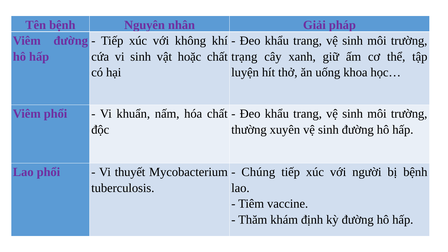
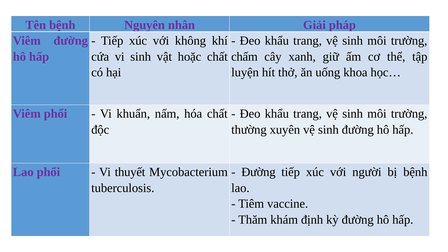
trạng: trạng -> chấm (244, 57)
Chúng: Chúng -> Đường (258, 172)
